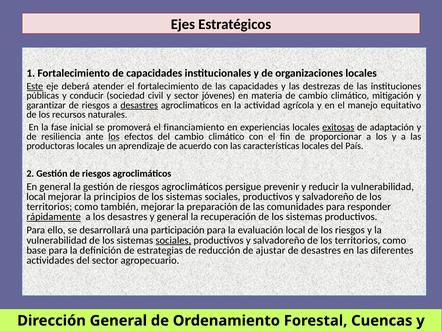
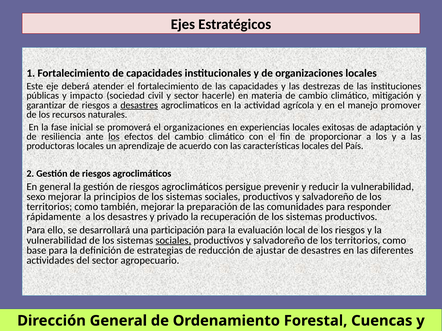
Este underline: present -> none (35, 86)
conducir: conducir -> impacto (87, 96)
jóvenes: jóvenes -> hacerle (218, 96)
equitativo: equitativo -> promover (401, 105)
el financiamiento: financiamiento -> organizaciones (194, 127)
exitosas underline: present -> none (338, 127)
local: local -> sexo (36, 197)
rápidamente underline: present -> none (54, 217)
y general: general -> privado (173, 217)
